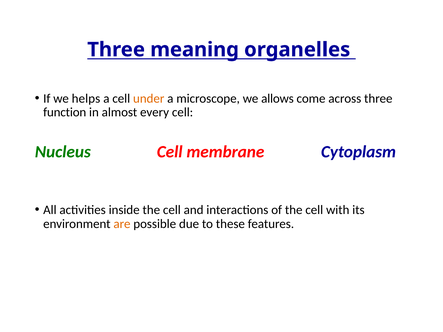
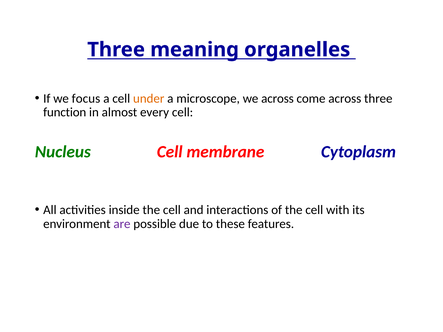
helps: helps -> focus (86, 98)
we allows: allows -> across (277, 98)
are colour: orange -> purple (122, 224)
